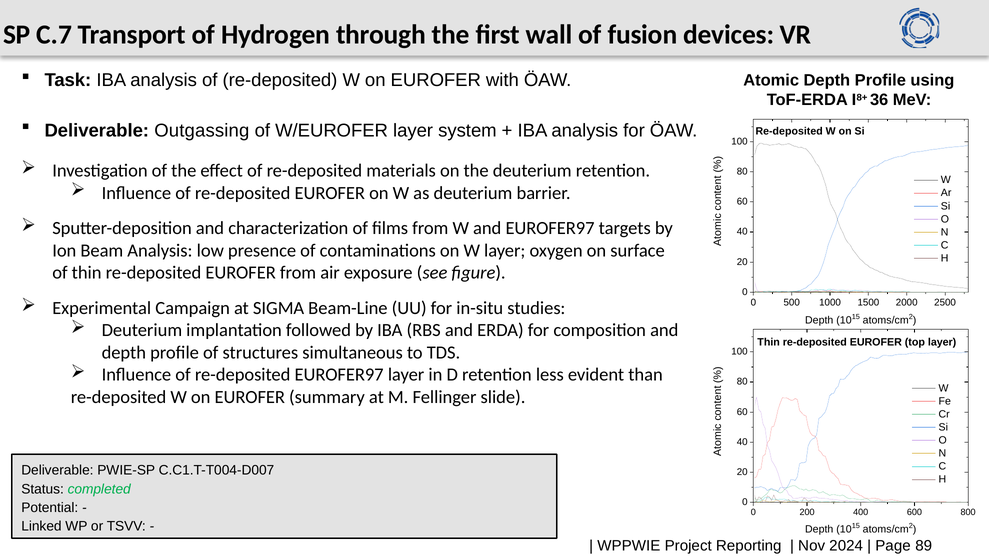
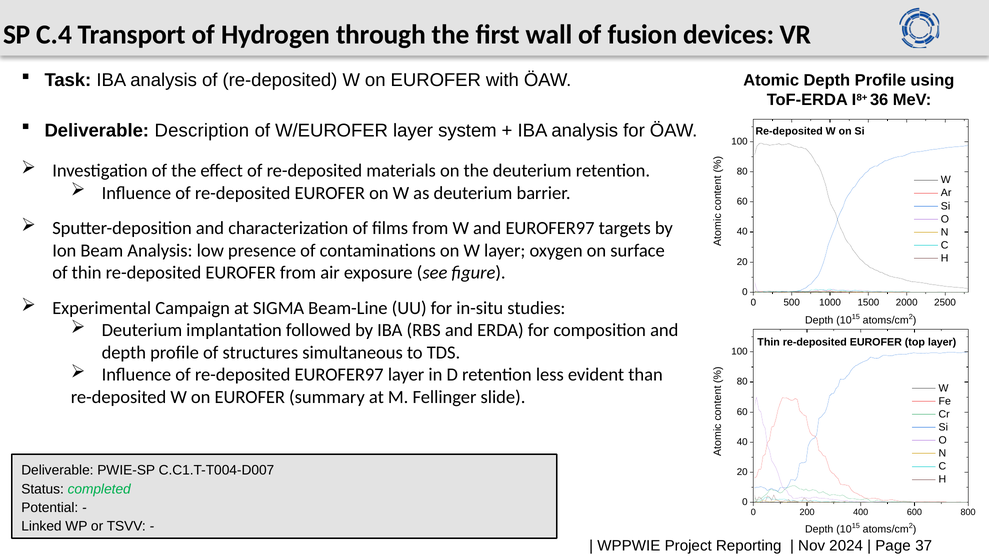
C.7: C.7 -> C.4 (54, 35)
Outgassing: Outgassing -> Description (202, 130)
89: 89 -> 37 (924, 546)
